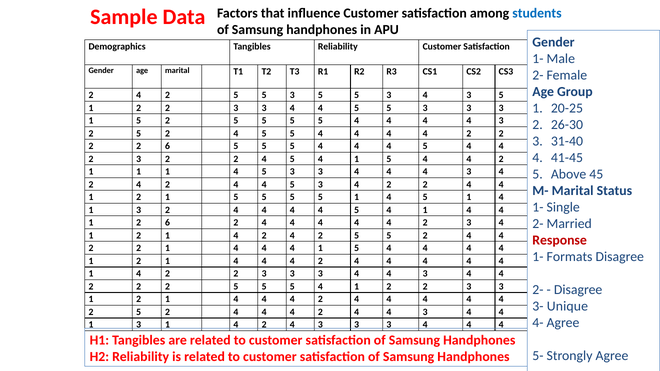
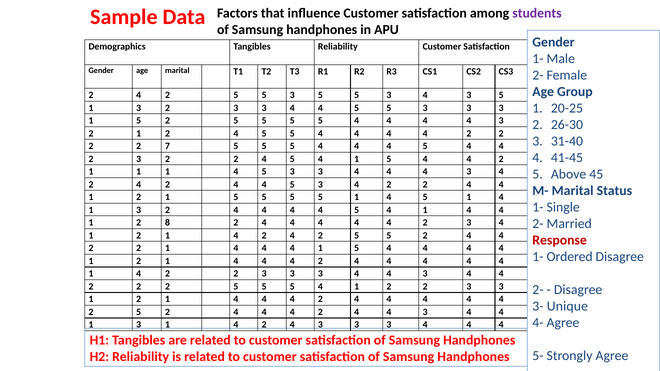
students colour: blue -> purple (537, 13)
2: 2 -> 3 (139, 108)
5: 5 -> 1 (139, 134)
2 2 6: 6 -> 7 (167, 146)
1 2 6: 6 -> 8 (167, 223)
Formats: Formats -> Ordered (570, 257)
